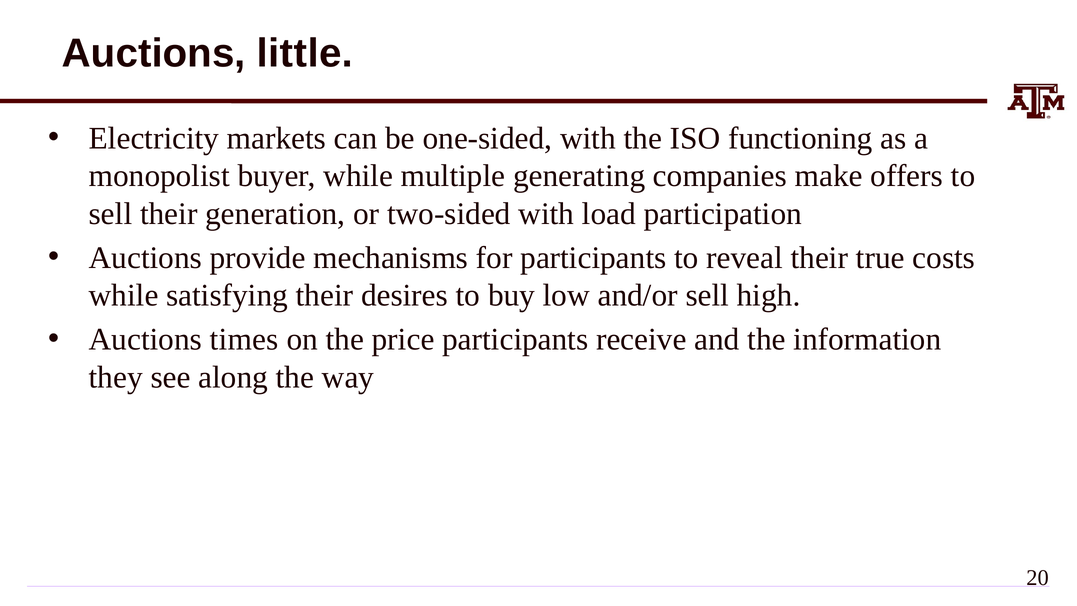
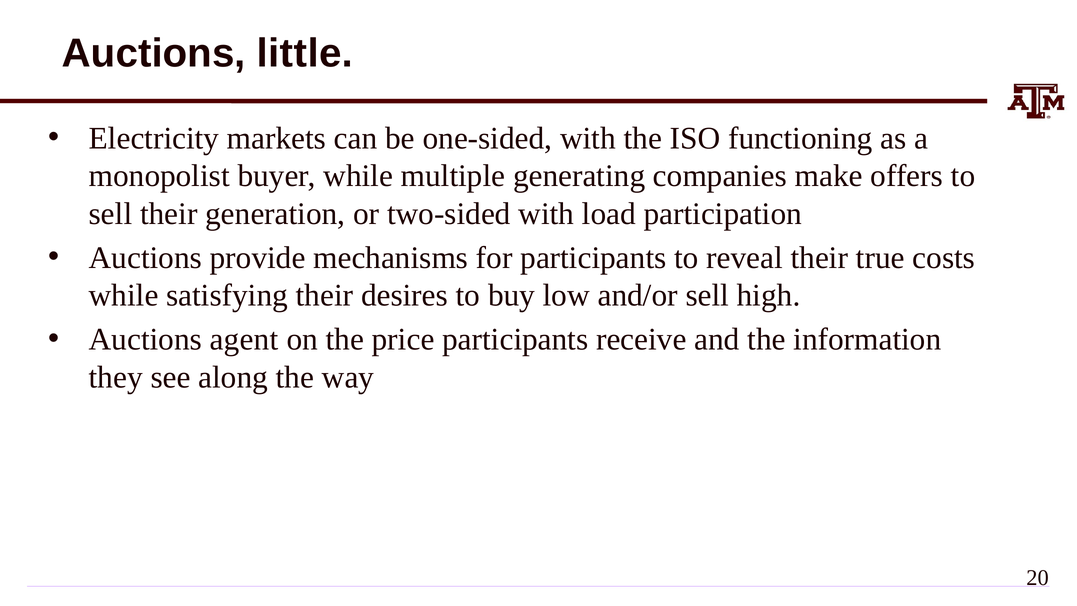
times: times -> agent (244, 339)
